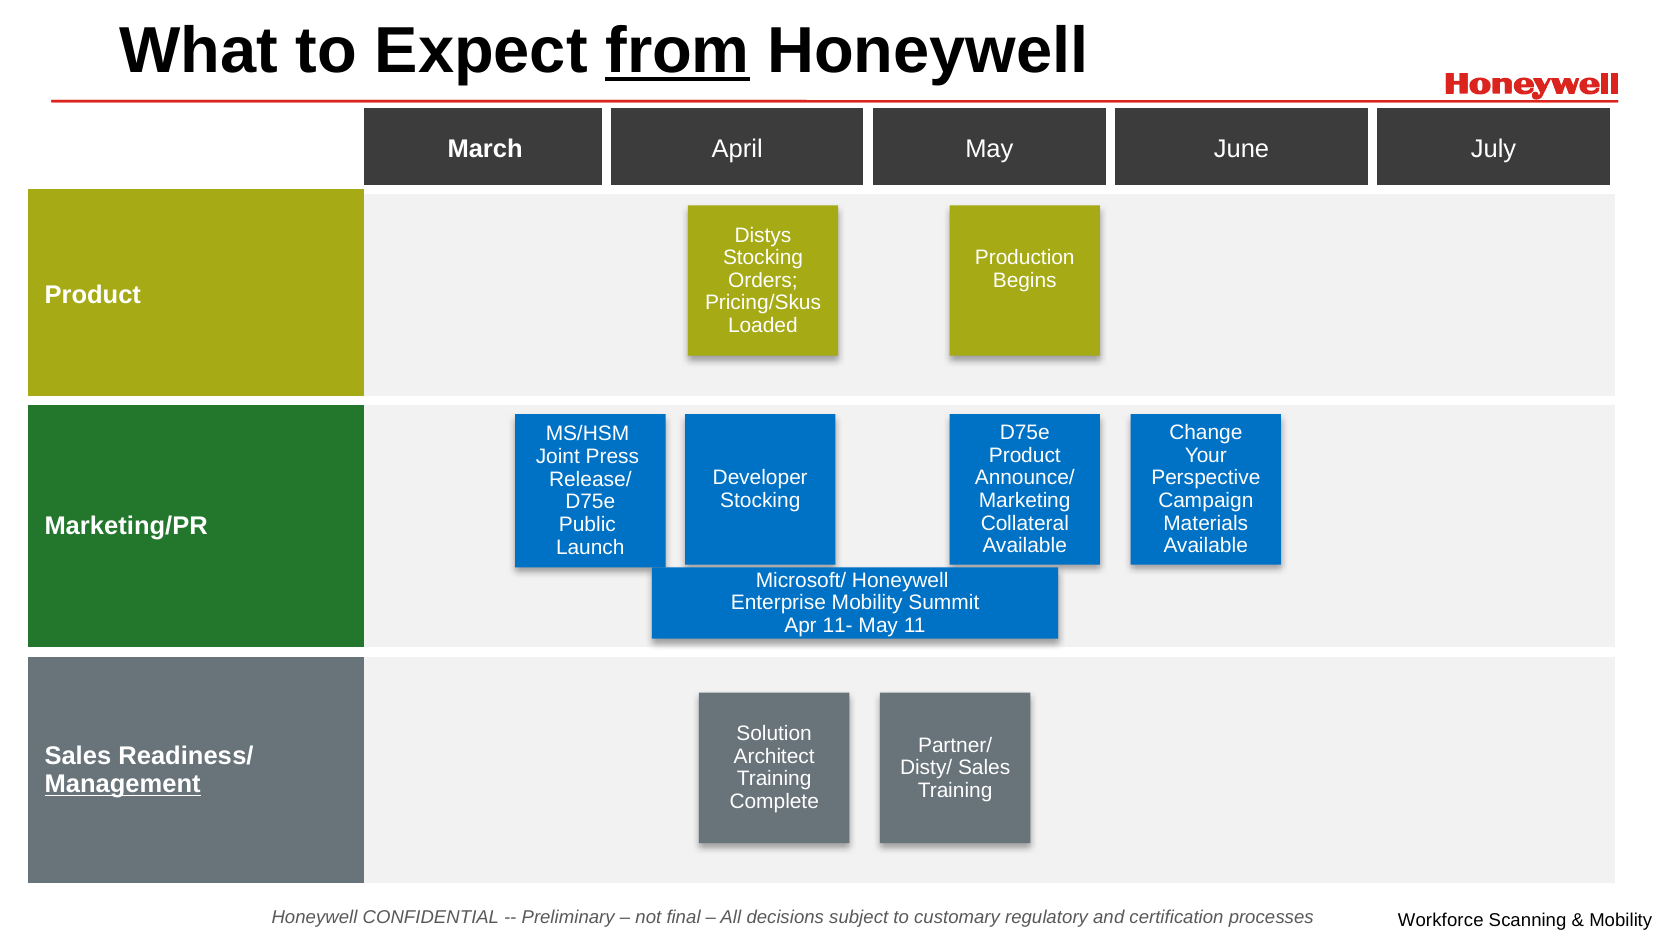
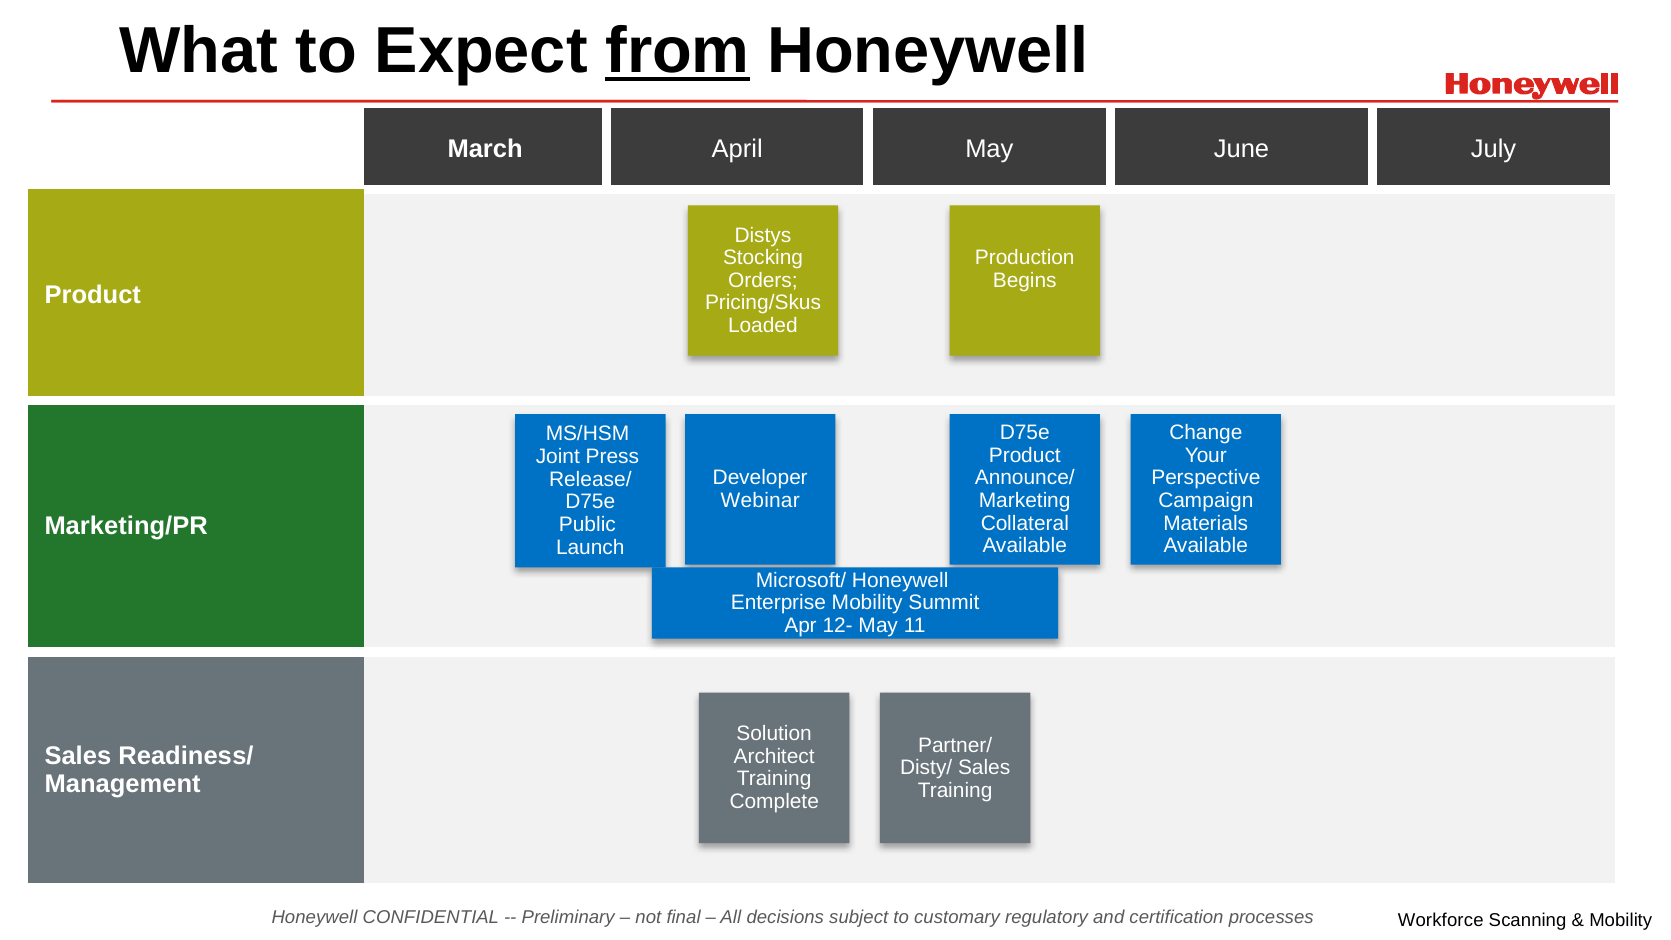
Stocking: Stocking -> Webinar (760, 501)
11-: 11- -> 12- (838, 626)
Management underline: present -> none (123, 784)
